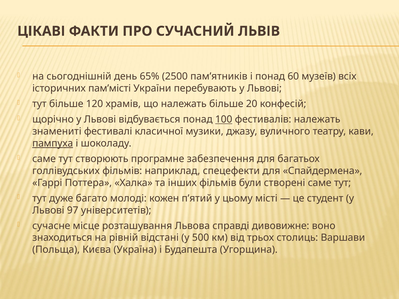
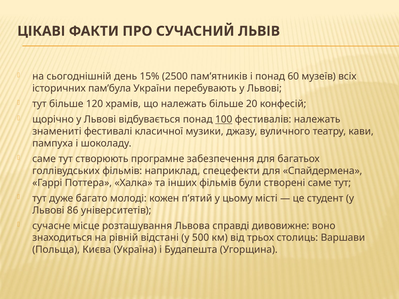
65%: 65% -> 15% (150, 76)
пам’місті: пам’місті -> пам’була (110, 88)
пампуха underline: present -> none (53, 143)
97: 97 -> 86 (73, 210)
